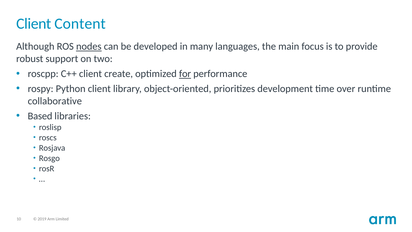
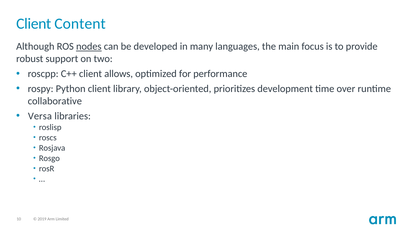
create: create -> allows (119, 74)
for underline: present -> none (185, 74)
Based: Based -> Versa (40, 116)
